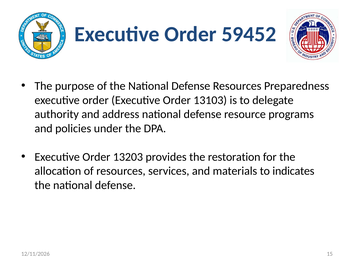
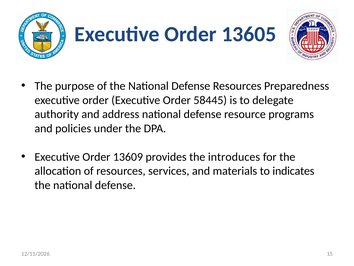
59452: 59452 -> 13605 (249, 34)
13103: 13103 -> 58445 (210, 100)
13203: 13203 -> 13609 (128, 157)
restoration: restoration -> introduces (234, 157)
